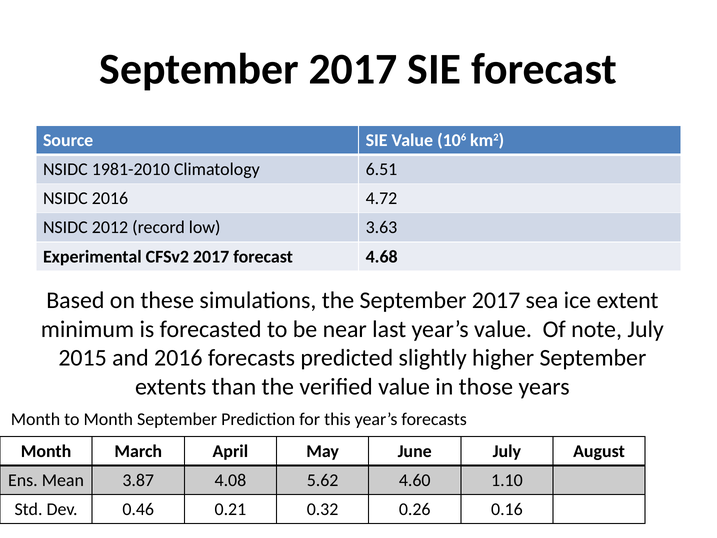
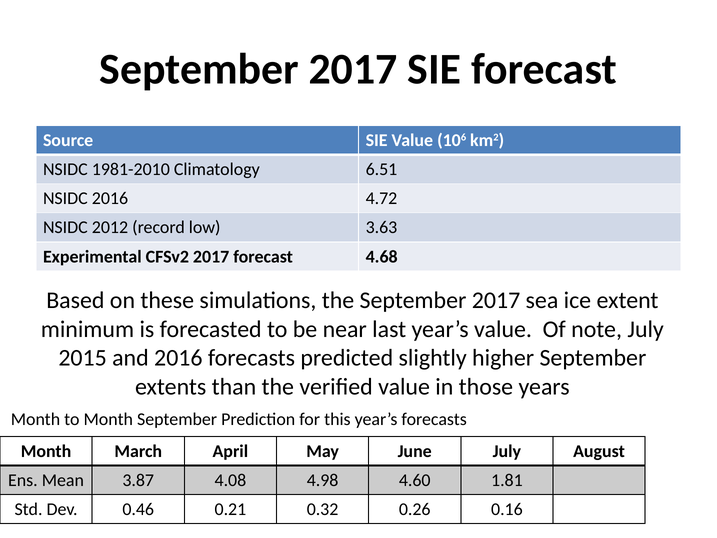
5.62: 5.62 -> 4.98 (323, 480)
1.10: 1.10 -> 1.81 (507, 480)
